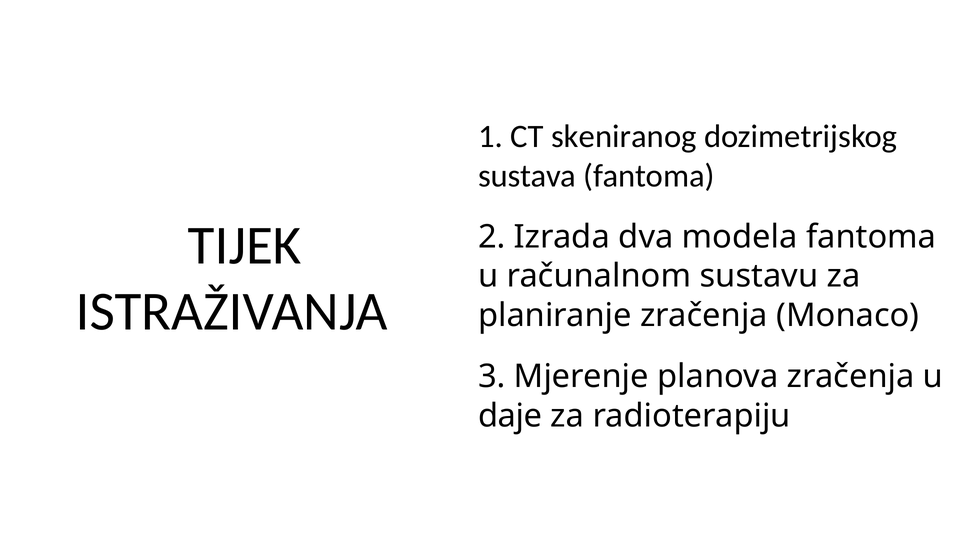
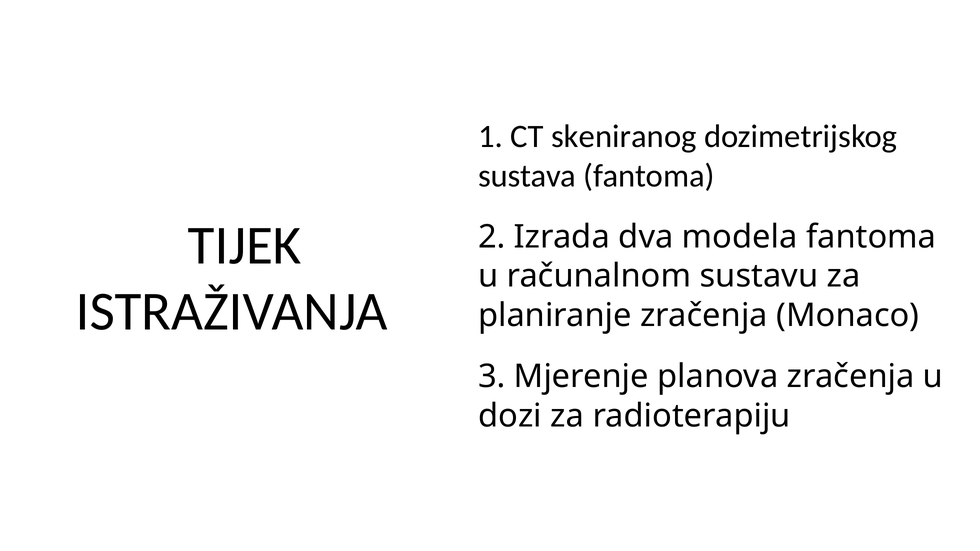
daje: daje -> dozi (510, 416)
